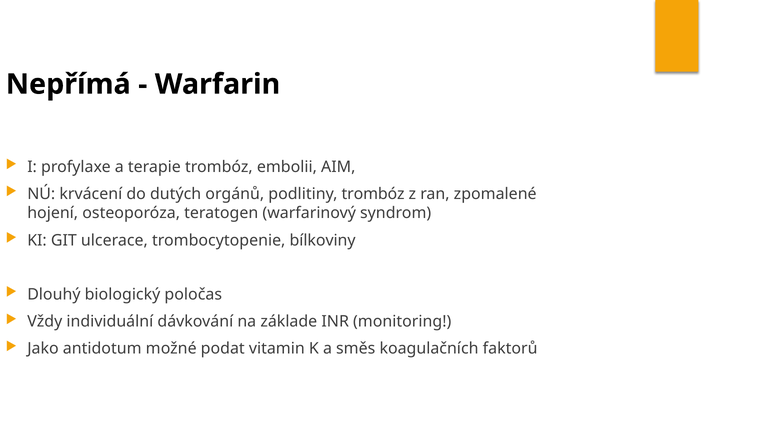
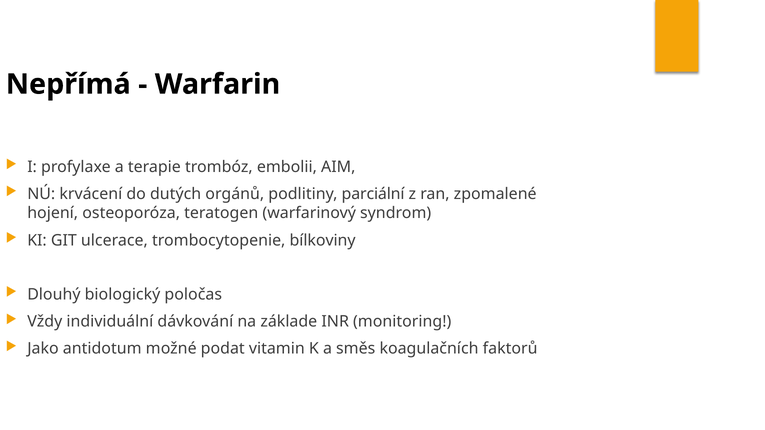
podlitiny trombóz: trombóz -> parciální (373, 194)
